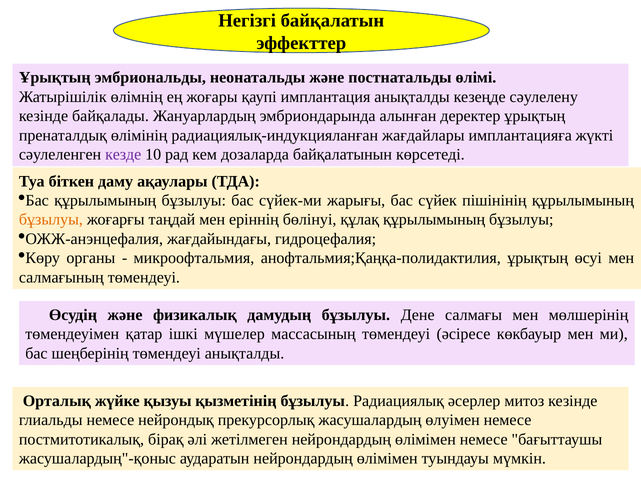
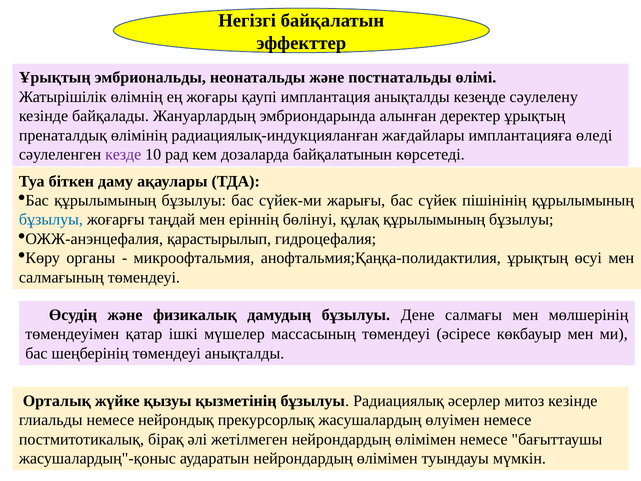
жүкті: жүкті -> өледі (594, 135)
бұзылуы colour: orange -> blue (51, 220)
жағдайындағы: жағдайындағы -> қарастырылып (219, 239)
